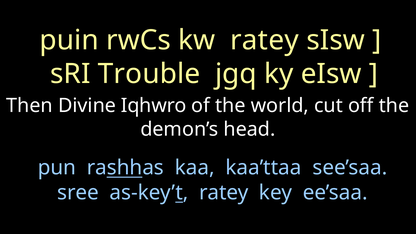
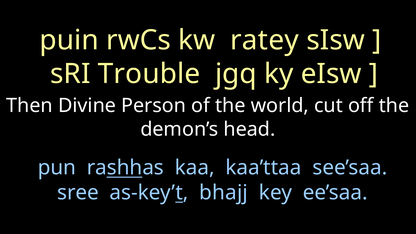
Iqhwro: Iqhwro -> Person (154, 106)
as-key’t ratey: ratey -> bhajj (224, 193)
